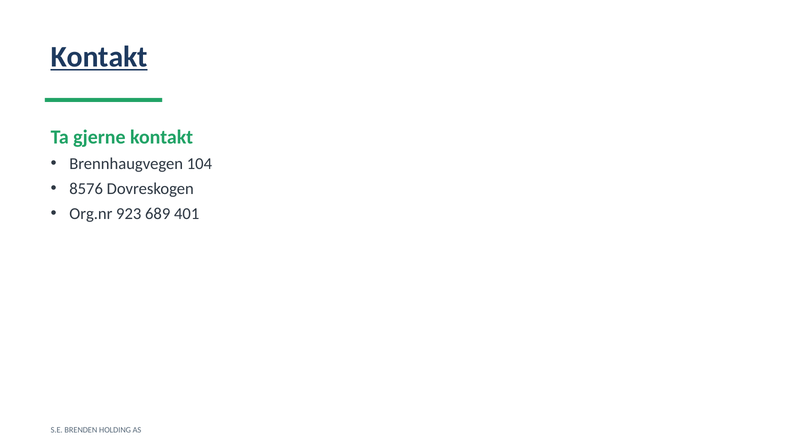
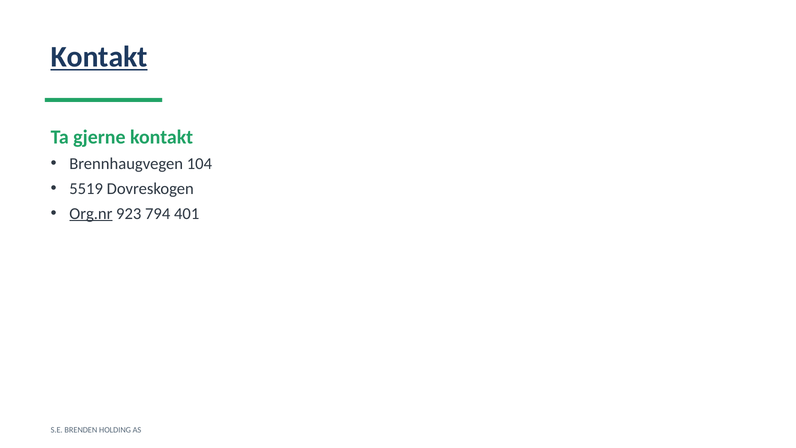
8576: 8576 -> 5519 (86, 189)
Org.nr underline: none -> present (91, 213)
689: 689 -> 794 (158, 213)
